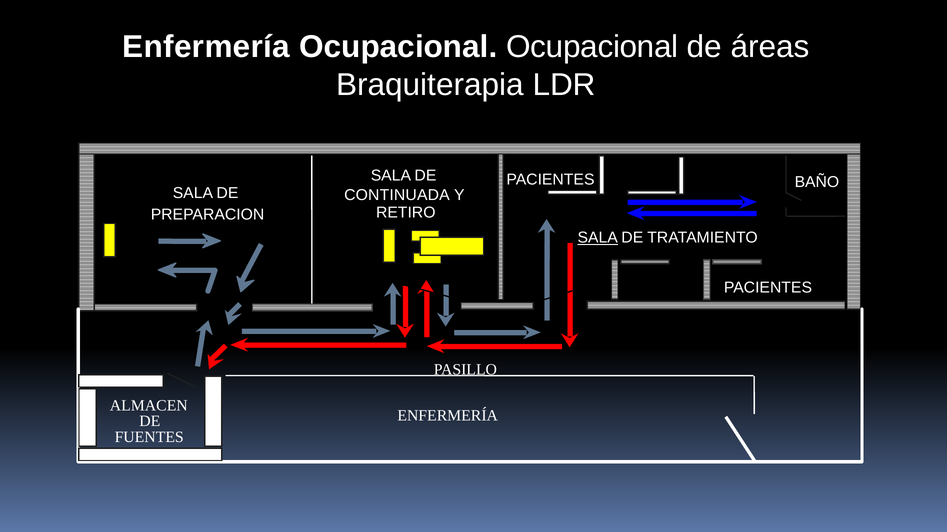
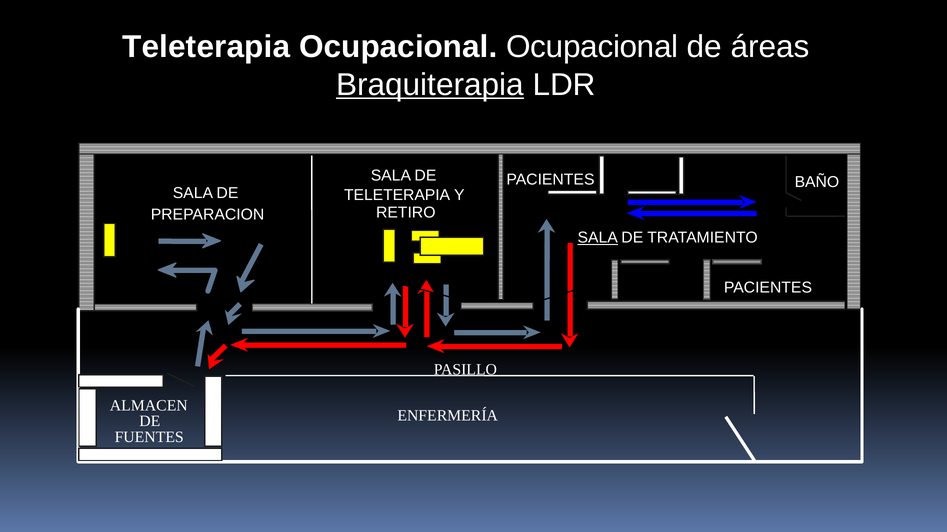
Enfermería: Enfermería -> Teleterapia (206, 47)
Braquiterapia underline: none -> present (430, 85)
CONTINUADA: CONTINUADA -> TELETERAPIA (397, 195)
